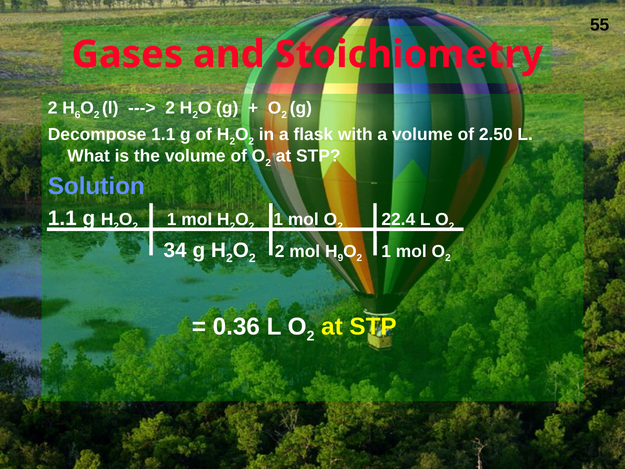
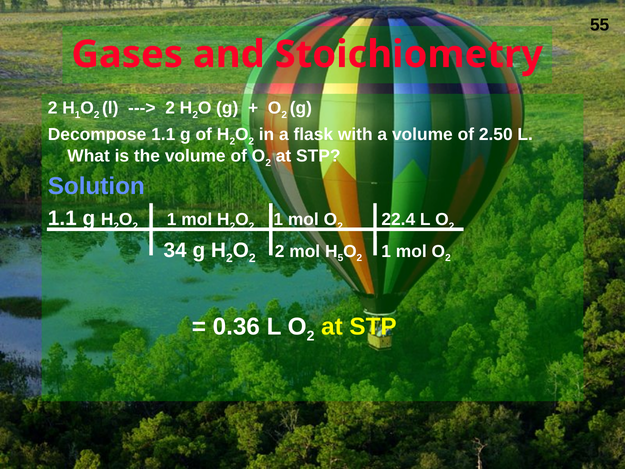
6: 6 -> 1 (78, 115)
9: 9 -> 5 (340, 258)
